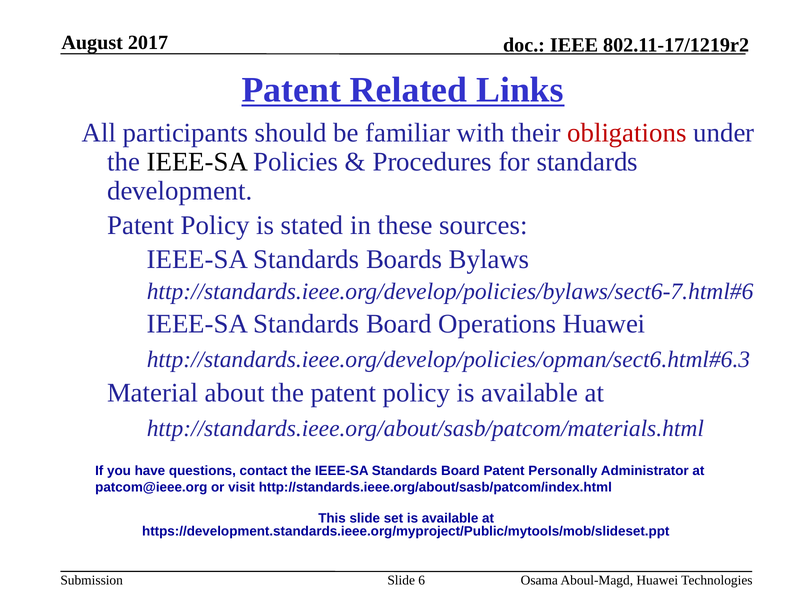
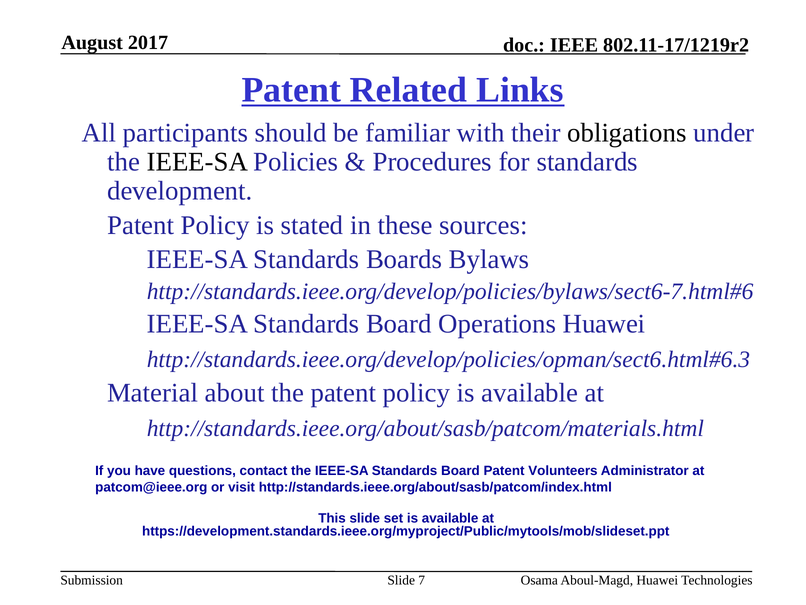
obligations colour: red -> black (627, 133)
Personally: Personally -> Volunteers (563, 471)
6: 6 -> 7 (422, 580)
